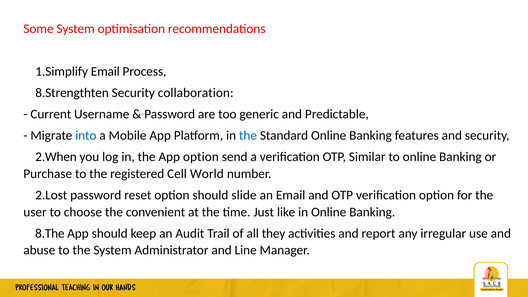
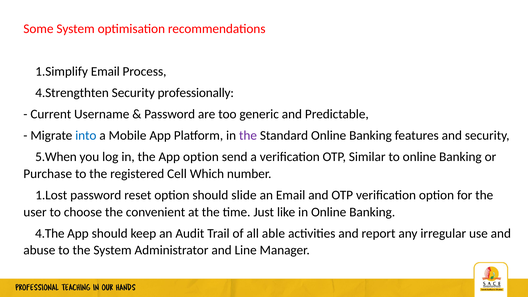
8.Strengthten: 8.Strengthten -> 4.Strengthten (72, 93)
collaboration: collaboration -> professionally (196, 93)
the colour: blue -> purple (248, 135)
2.When: 2.When -> 5.When (56, 157)
World: World -> Which (207, 174)
2.Lost: 2.Lost -> 1.Lost (51, 195)
8.The: 8.The -> 4.The (50, 233)
they: they -> able (273, 233)
